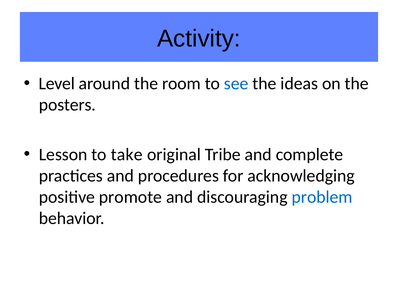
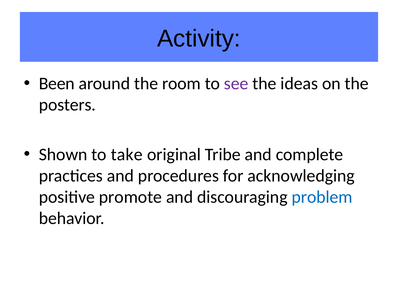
Level: Level -> Been (57, 83)
see colour: blue -> purple (236, 83)
Lesson: Lesson -> Shown (63, 154)
